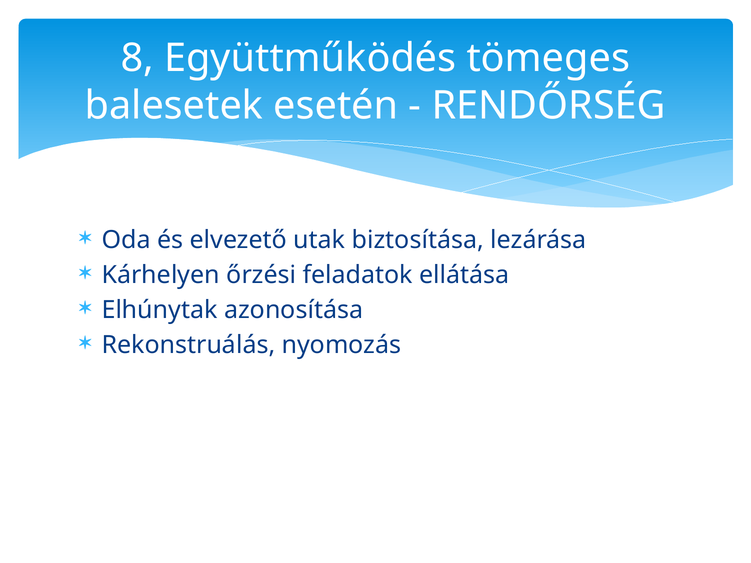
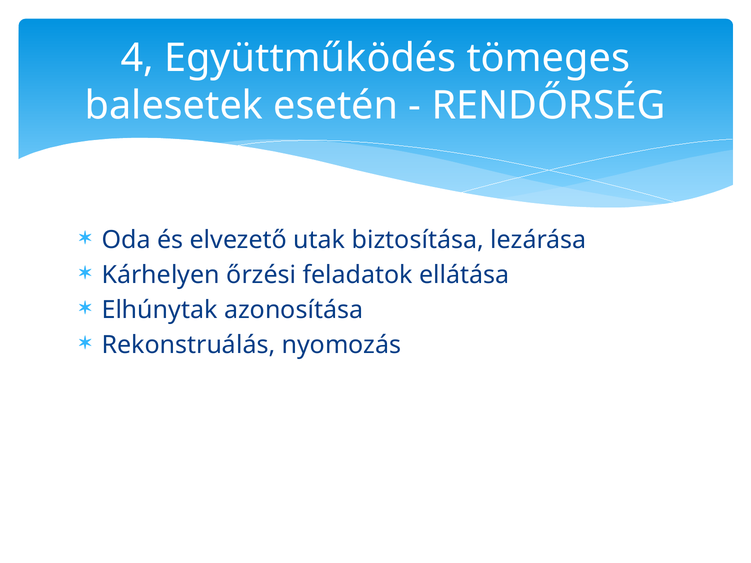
8: 8 -> 4 (137, 58)
